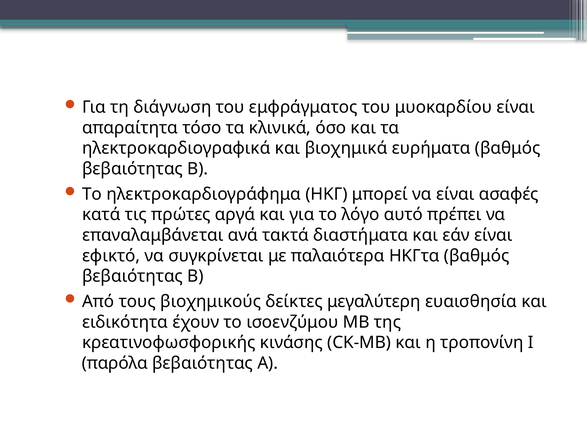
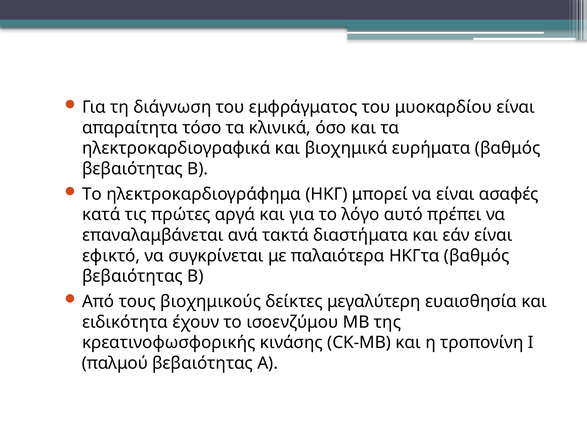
παρόλα: παρόλα -> παλμού (115, 363)
